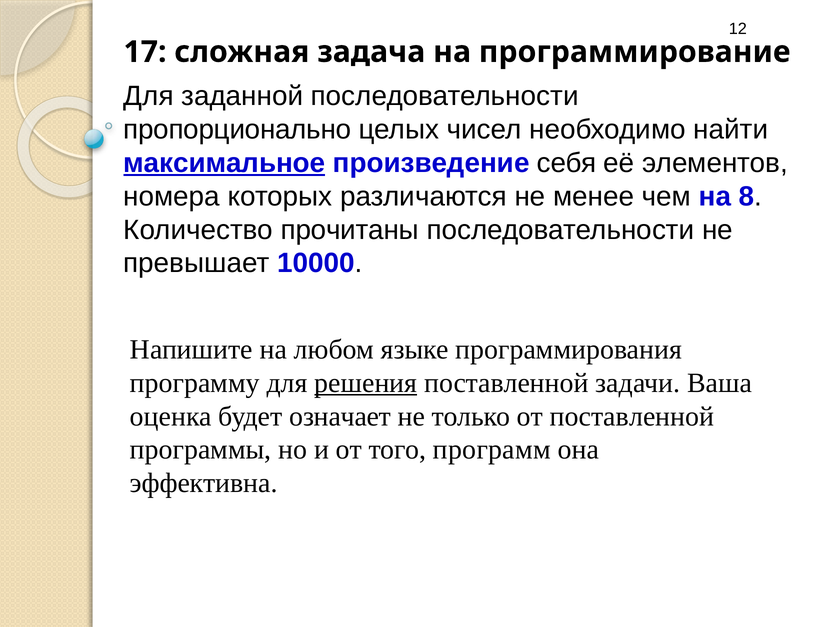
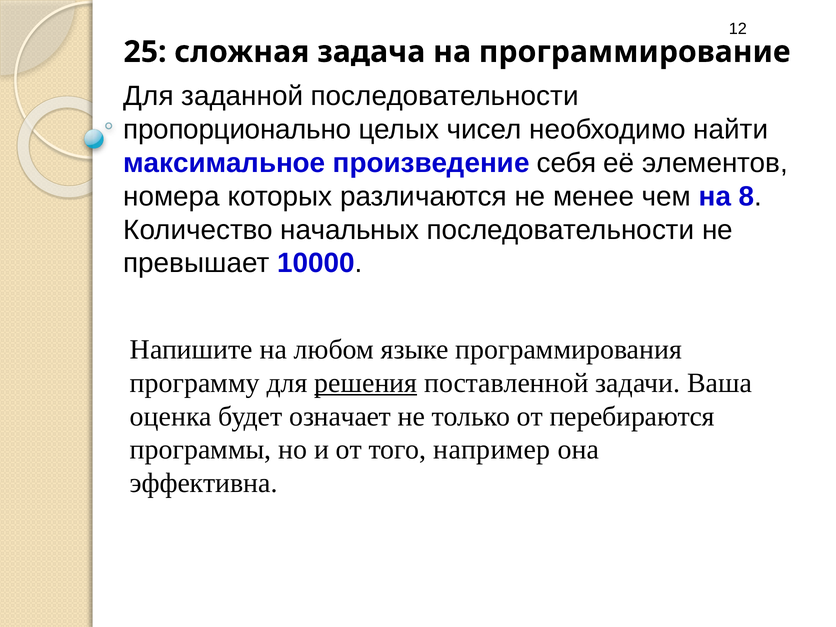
17: 17 -> 25 (145, 52)
максимальное underline: present -> none (224, 163)
прочитаны: прочитаны -> начальных (350, 230)
от поставленной: поставленной -> перебираются (632, 416)
программ: программ -> например (492, 450)
